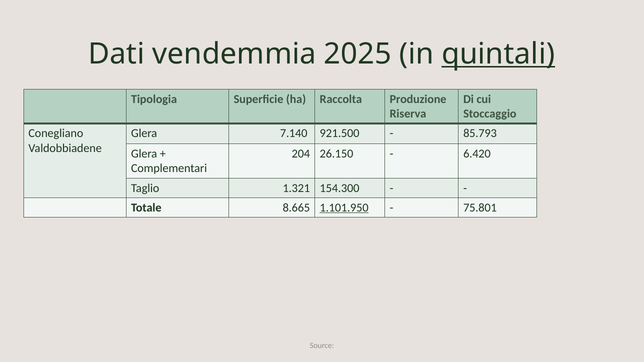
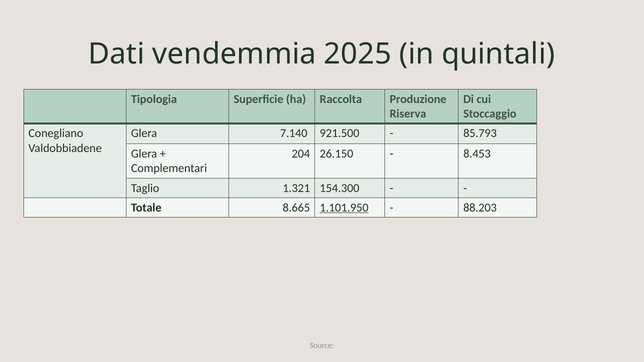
quintali underline: present -> none (498, 54)
6.420: 6.420 -> 8.453 (477, 154)
75.801: 75.801 -> 88.203 (480, 208)
